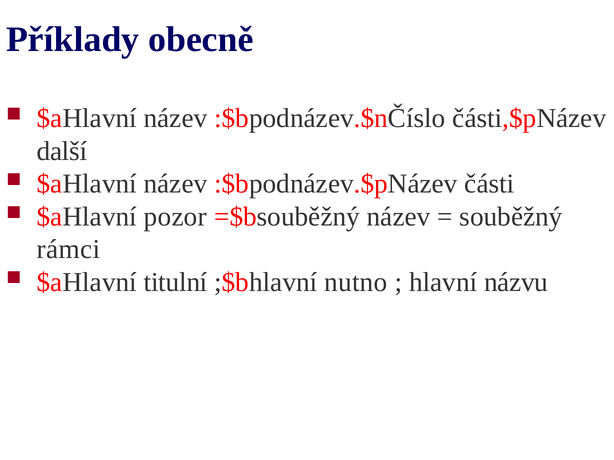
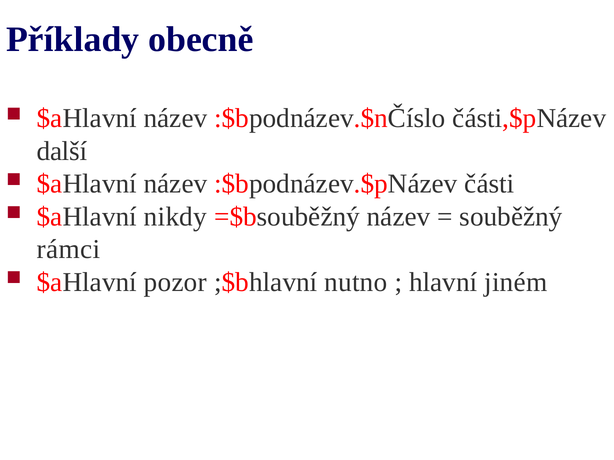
pozor: pozor -> nikdy (175, 217)
titulní: titulní -> pozor (175, 282)
názvu: názvu -> jiném (516, 282)
